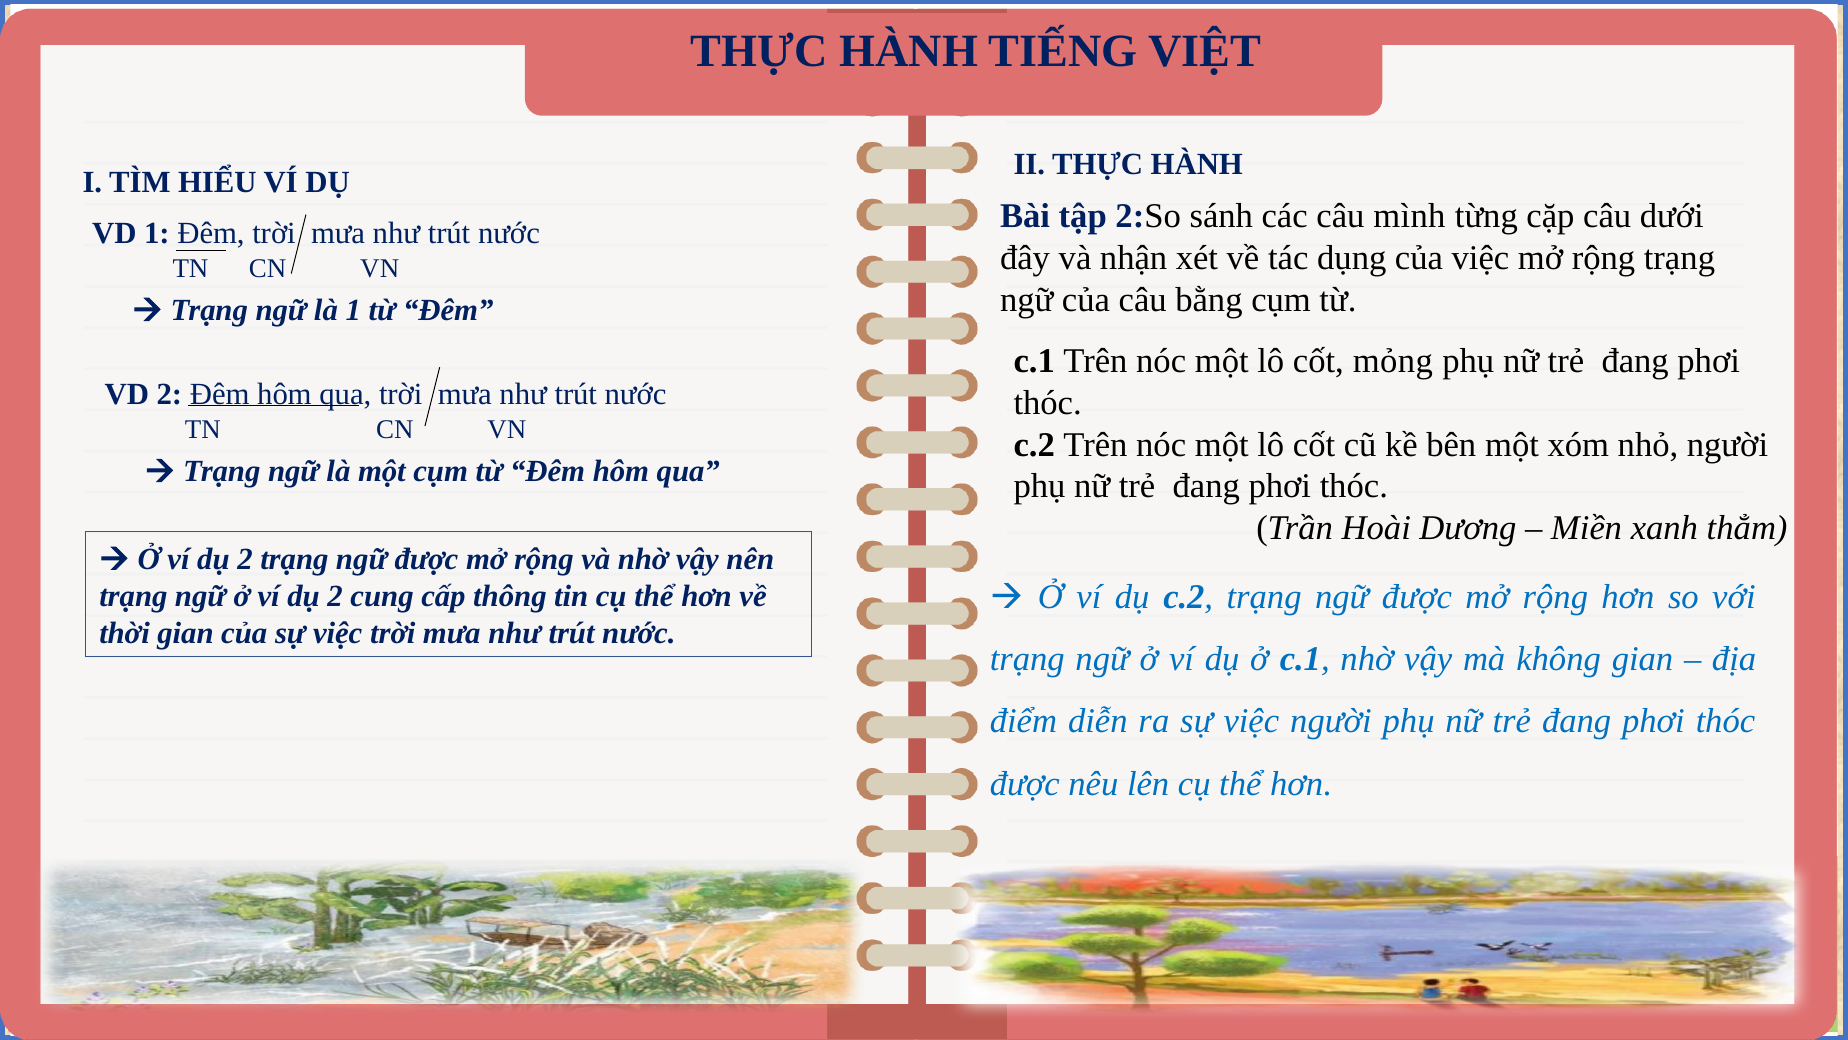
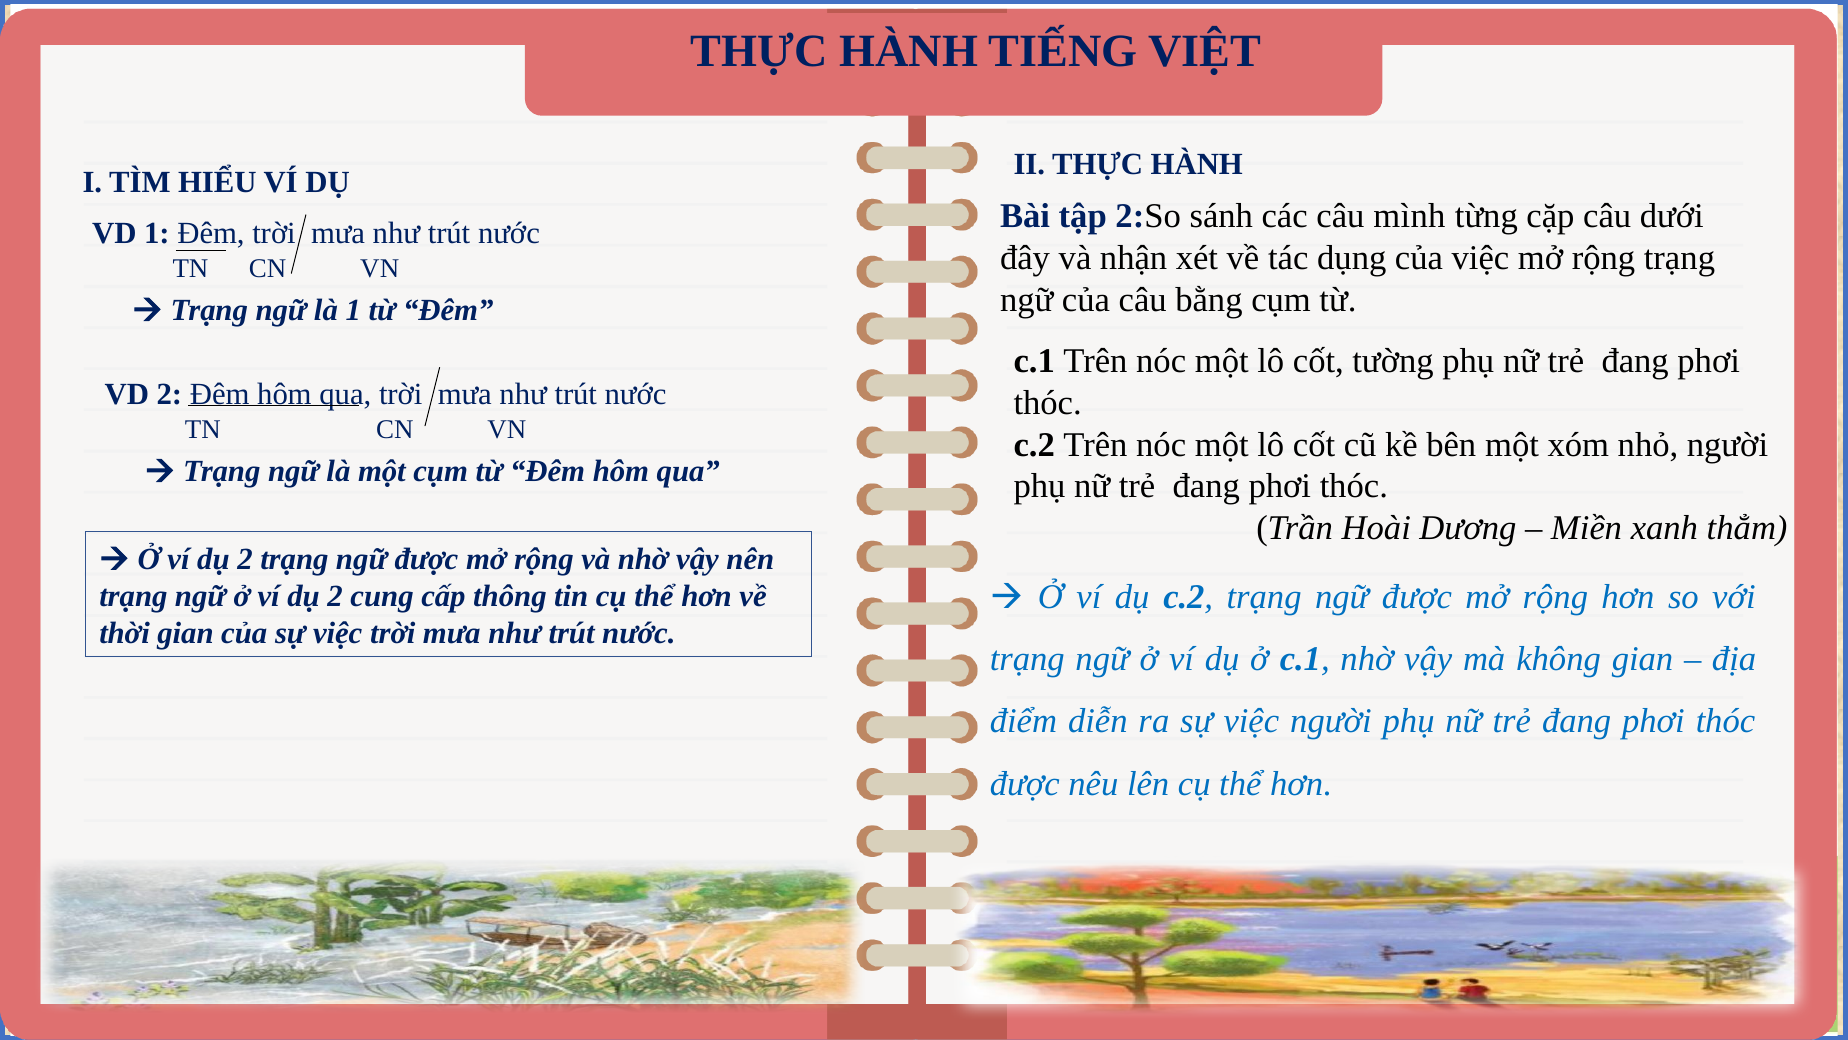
mỏng: mỏng -> tường (1393, 361)
